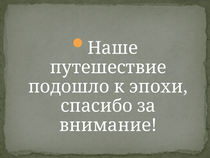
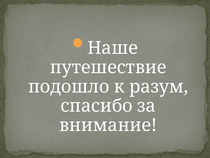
эпохи: эпохи -> разум (159, 86)
